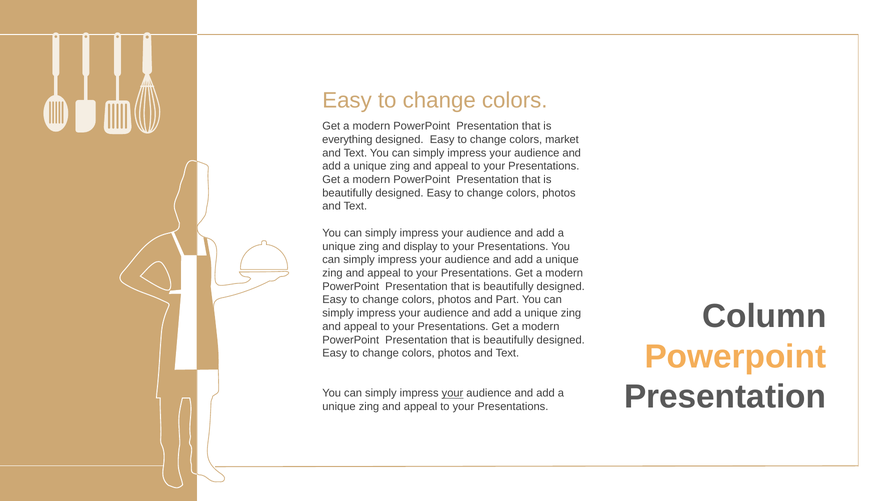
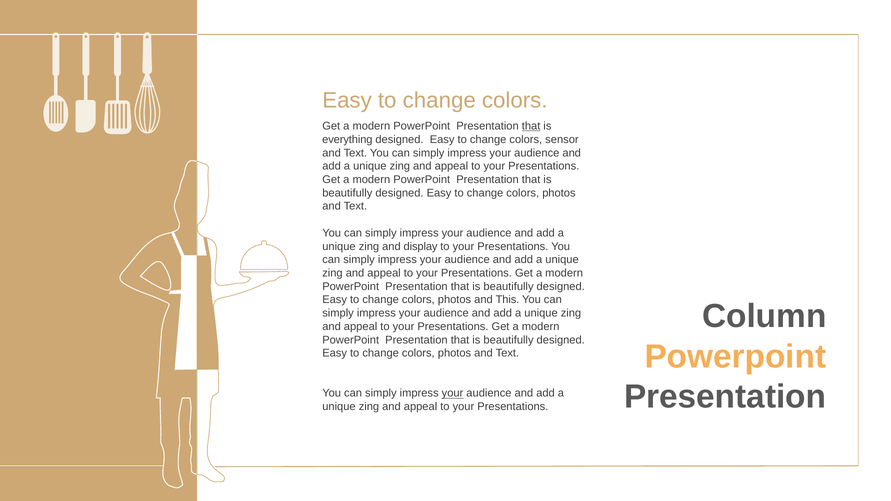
that underline: none -> present (531, 126)
market: market -> sensor (562, 140)
Part: Part -> This (507, 300)
